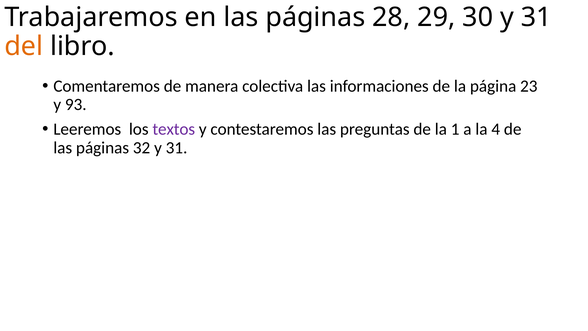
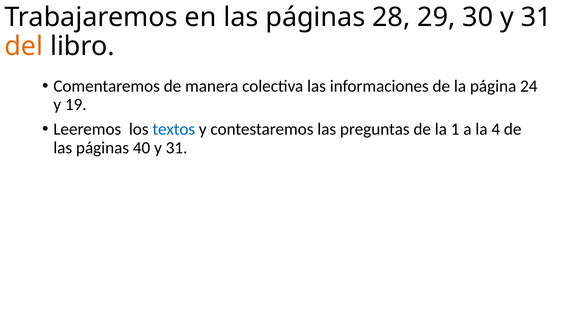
23: 23 -> 24 (529, 86)
93: 93 -> 19 (76, 105)
textos colour: purple -> blue (174, 129)
32: 32 -> 40 (142, 148)
